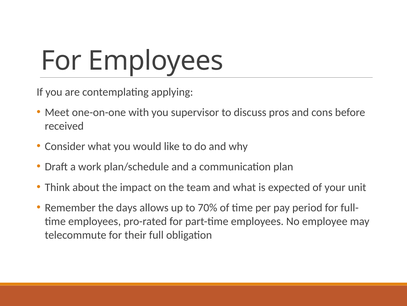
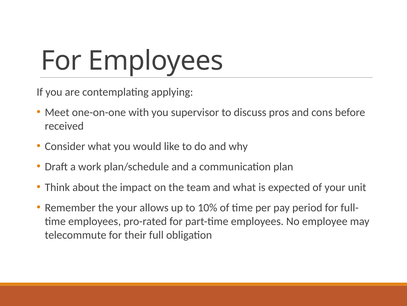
the days: days -> your (127, 207)
70%: 70% -> 10% (207, 207)
